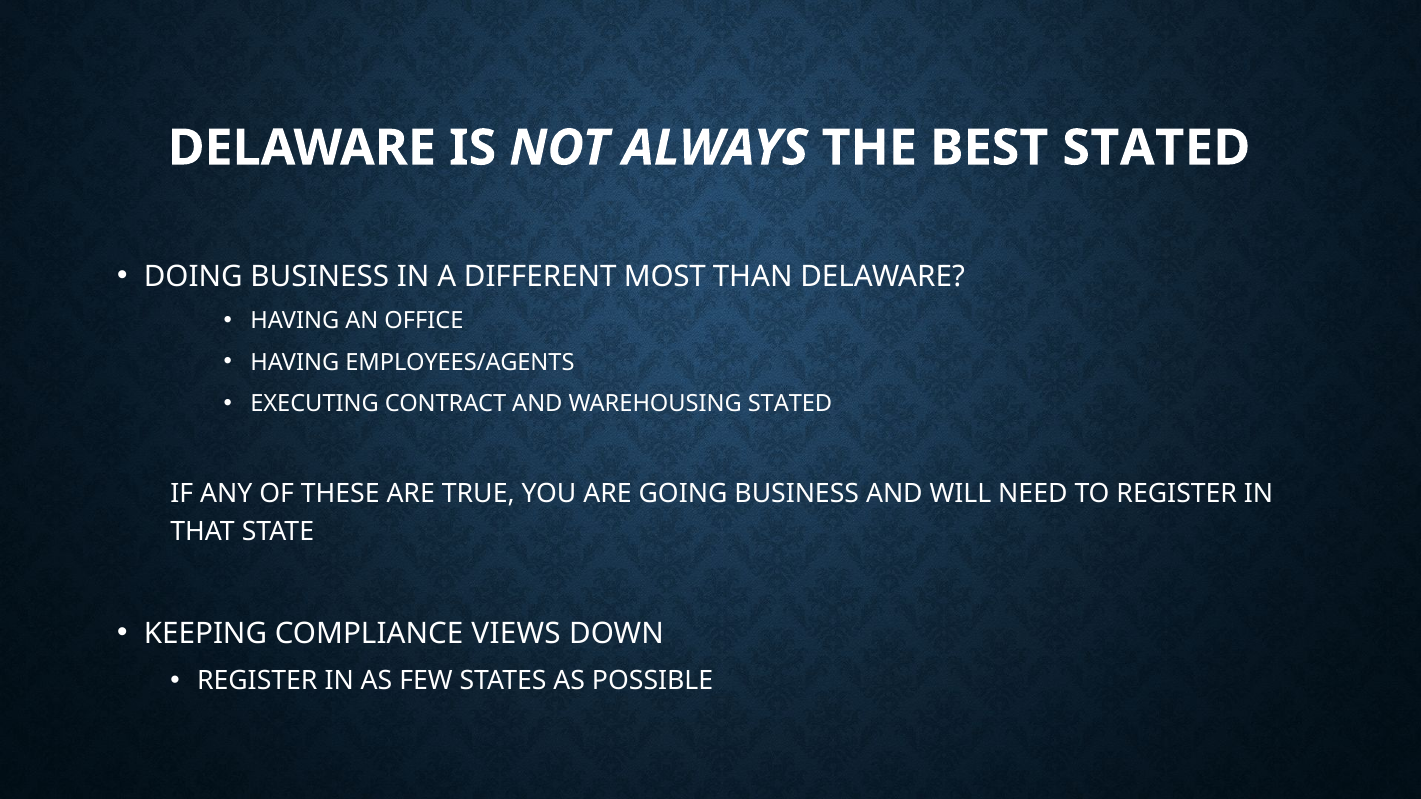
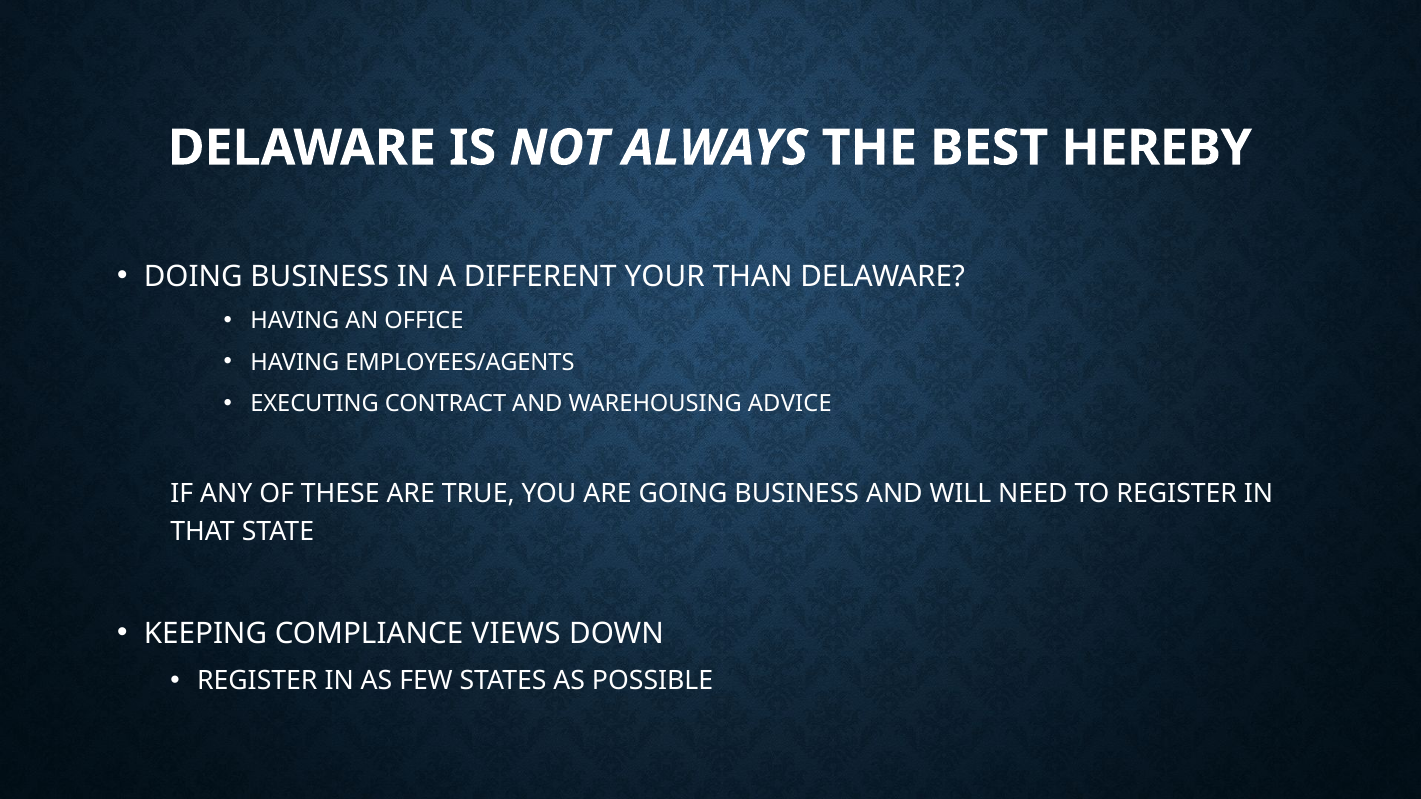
BEST STATED: STATED -> HEREBY (1157, 148)
MOST: MOST -> YOUR (665, 277)
WAREHOUSING STATED: STATED -> ADVICE (790, 404)
